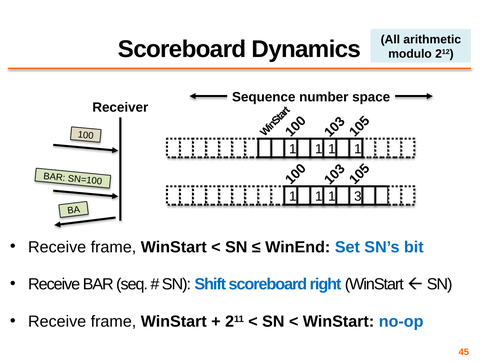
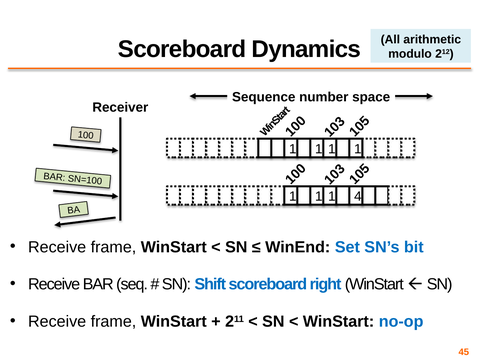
3: 3 -> 4 (358, 197)
